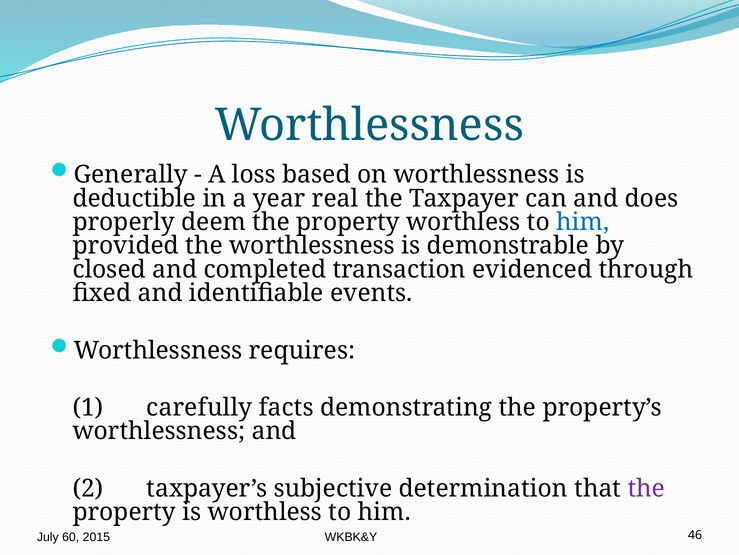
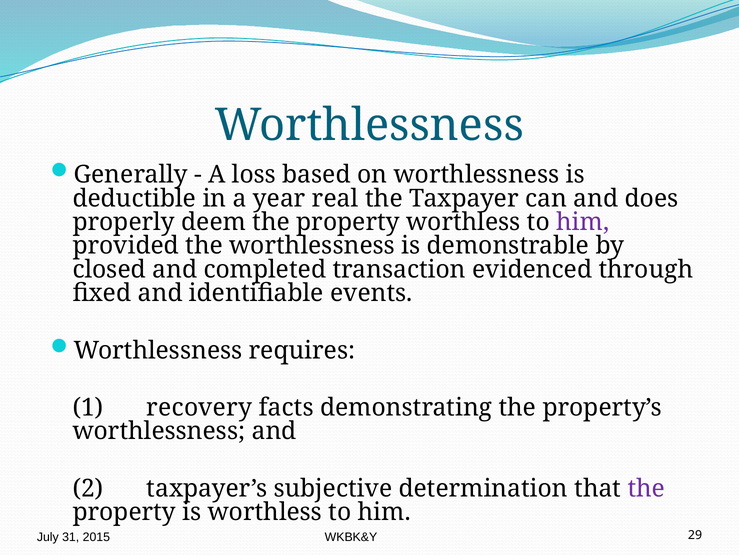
him colour: blue -> purple (583, 222)
carefully: carefully -> recovery (199, 407)
60: 60 -> 31 (71, 537)
46: 46 -> 29 (695, 535)
